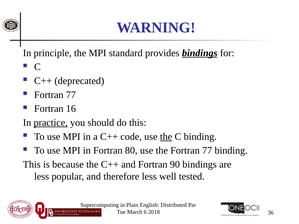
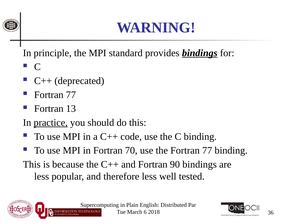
16: 16 -> 13 (71, 109)
the underline: present -> none (166, 137)
80: 80 -> 70 (131, 151)
